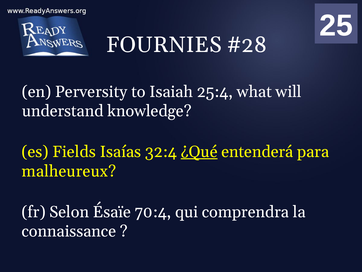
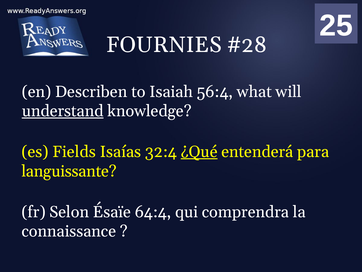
Perversity: Perversity -> Describen (91, 92)
25:4: 25:4 -> 56:4 (215, 92)
understand underline: none -> present (63, 111)
malheureux: malheureux -> languissante (69, 171)
70:4: 70:4 -> 64:4 (153, 212)
